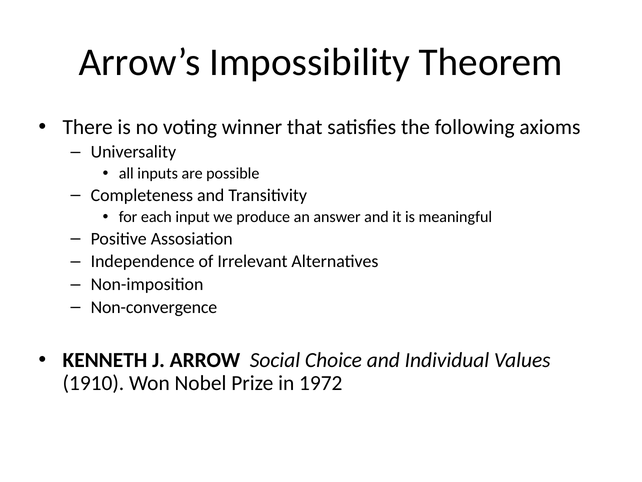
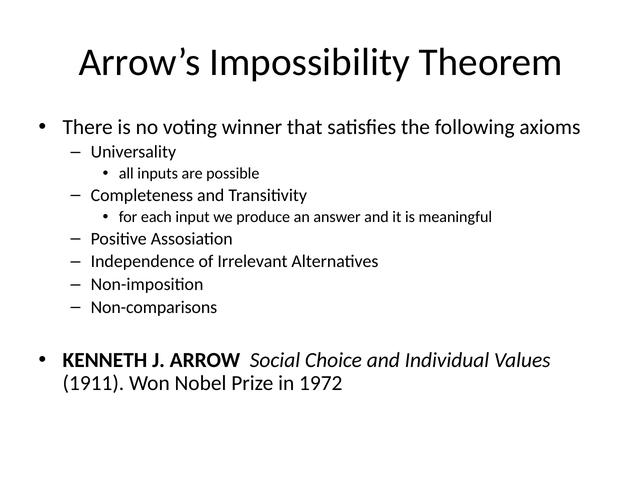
Non-convergence: Non-convergence -> Non-comparisons (154, 307)
1910: 1910 -> 1911 (93, 383)
